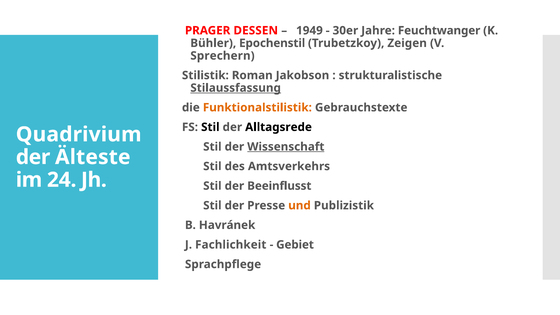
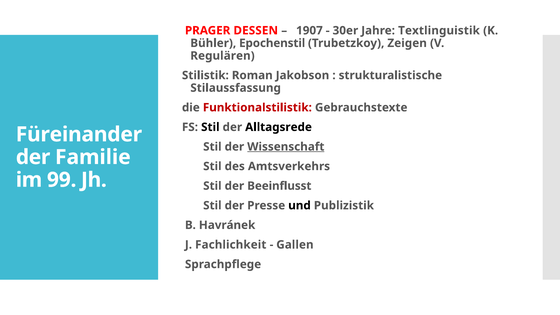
1949: 1949 -> 1907 (309, 31)
Feuchtwanger: Feuchtwanger -> Textlinguistik (439, 31)
Sprechern: Sprechern -> Regulären (222, 56)
Stilaussfassung underline: present -> none (236, 88)
Funktionalstilistik colour: orange -> red (257, 108)
Quadrivium: Quadrivium -> Füreinander (79, 134)
Älteste: Älteste -> Familie (93, 157)
24: 24 -> 99 (62, 180)
und colour: orange -> black (299, 206)
Gebiet: Gebiet -> Gallen (295, 245)
